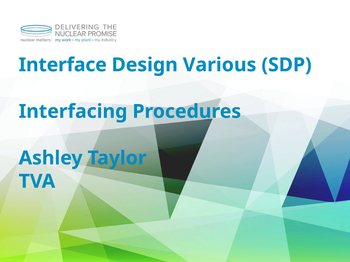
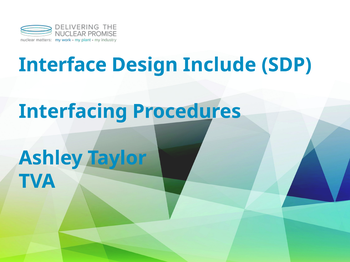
Various: Various -> Include (220, 65)
